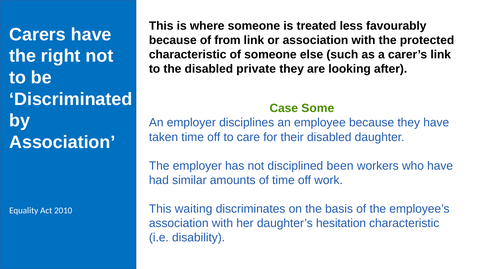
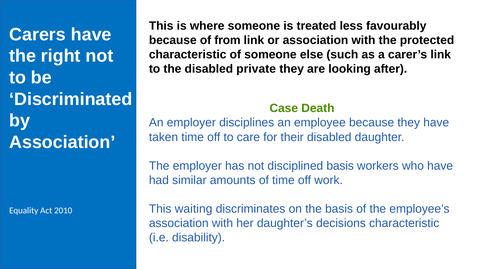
Some: Some -> Death (318, 108)
disciplined been: been -> basis (340, 165)
hesitation: hesitation -> decisions (341, 223)
